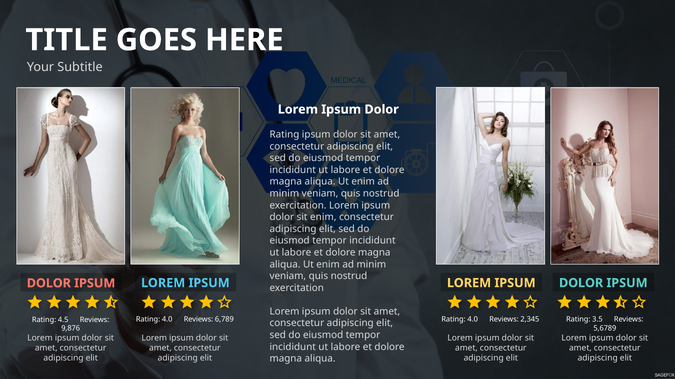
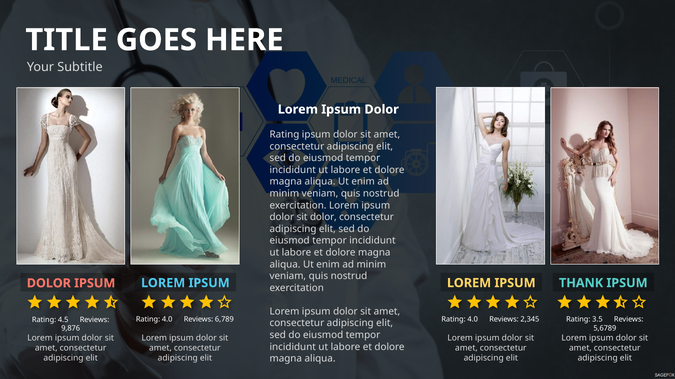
sit enim: enim -> dolor (323, 217)
DOLOR: DOLOR -> THANK (581, 283)
